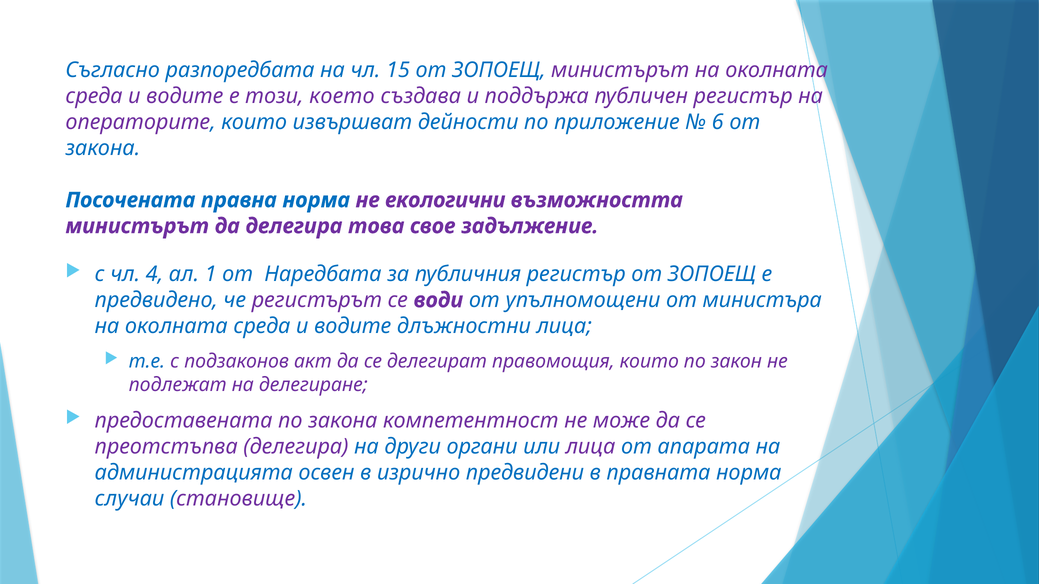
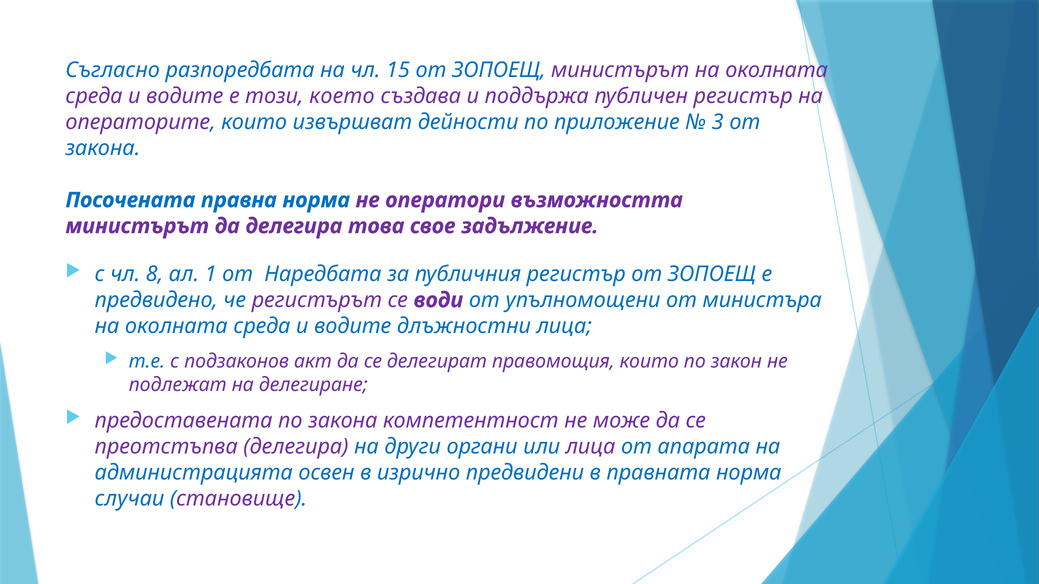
6: 6 -> 3 (718, 122)
екологични: екологични -> оператори (445, 200)
4: 4 -> 8 (154, 274)
